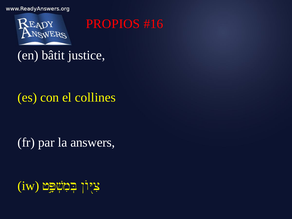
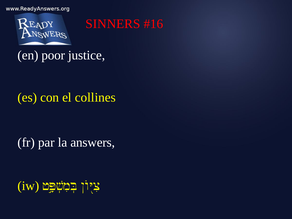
PROPIOS: PROPIOS -> SINNERS (113, 24)
bâtit: bâtit -> poor (53, 55)
